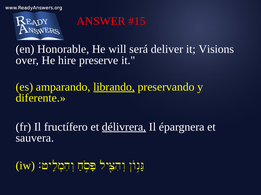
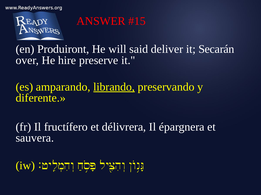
Honorable: Honorable -> Produiront (63, 49)
será: será -> said (139, 49)
Visions: Visions -> Secarán (216, 49)
délivrera underline: present -> none (124, 127)
